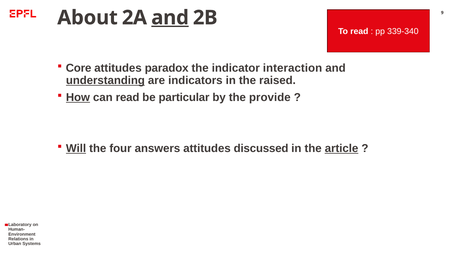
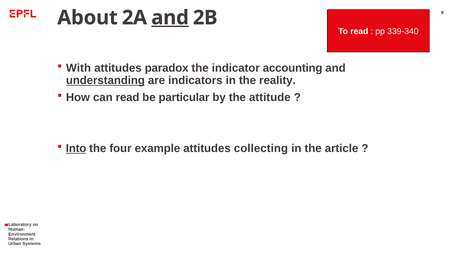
Core: Core -> With (78, 68)
interaction: interaction -> accounting (293, 68)
raised: raised -> reality (277, 80)
How underline: present -> none (78, 97)
provide: provide -> attitude (270, 97)
Will: Will -> Into (76, 148)
answers: answers -> example (157, 148)
discussed: discussed -> collecting (261, 148)
article underline: present -> none (342, 148)
